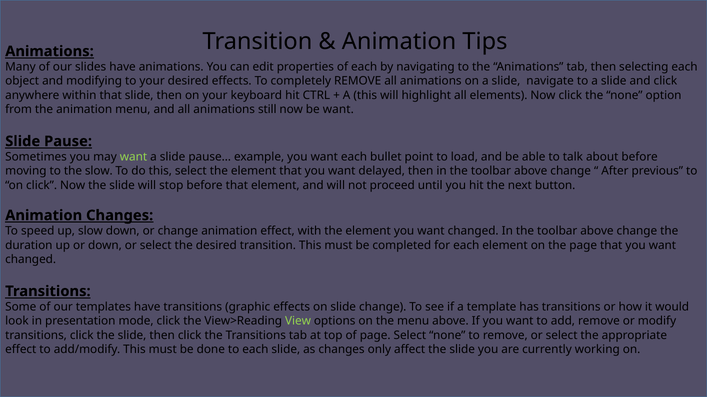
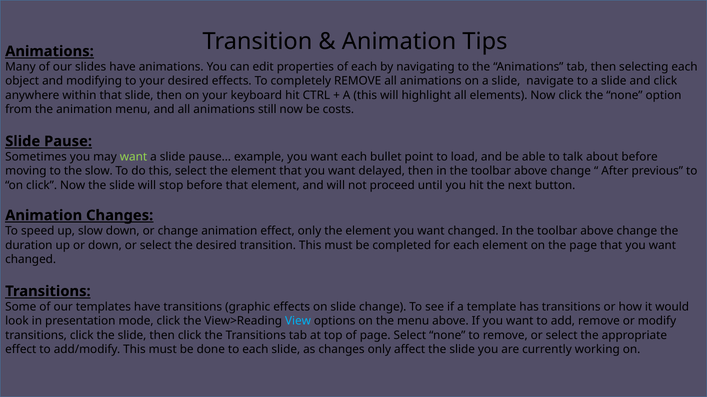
be want: want -> costs (338, 110)
effect with: with -> only (309, 231)
View colour: light green -> light blue (298, 322)
